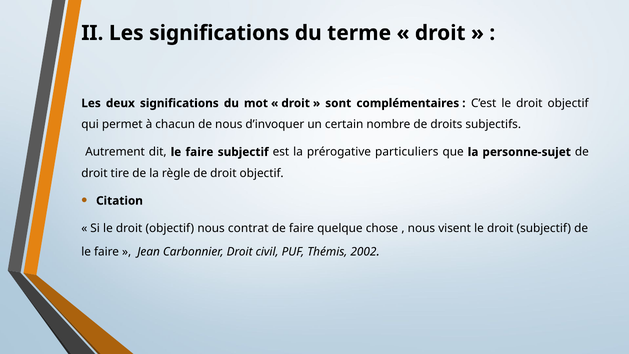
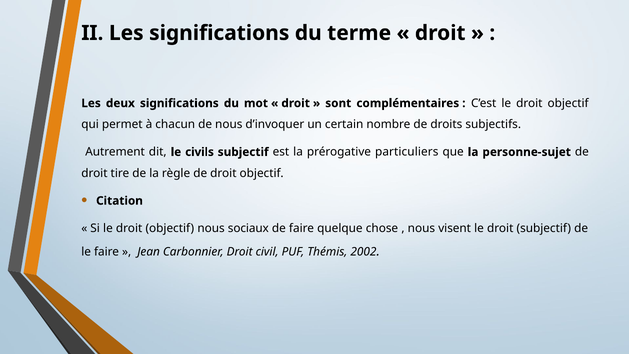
dit le faire: faire -> civils (200, 152)
contrat: contrat -> sociaux (248, 228)
